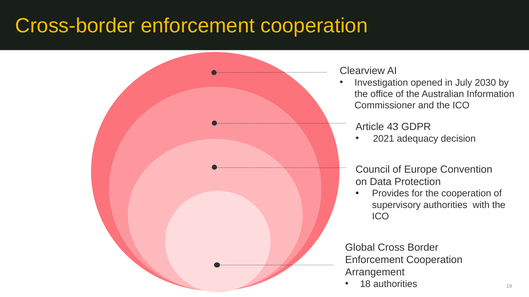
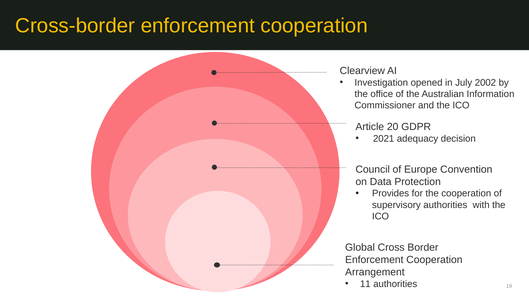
2030: 2030 -> 2002 (485, 83)
43: 43 -> 20 (393, 127)
18: 18 -> 11 (365, 285)
